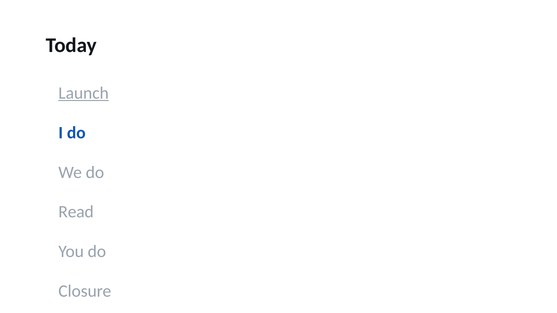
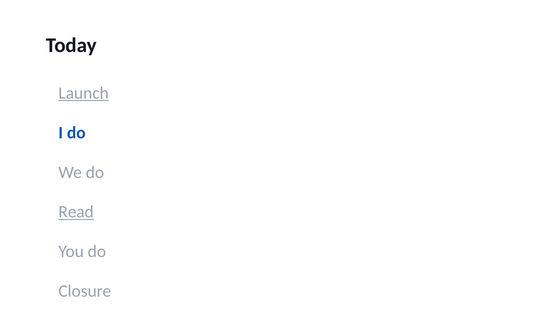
Read underline: none -> present (76, 212)
